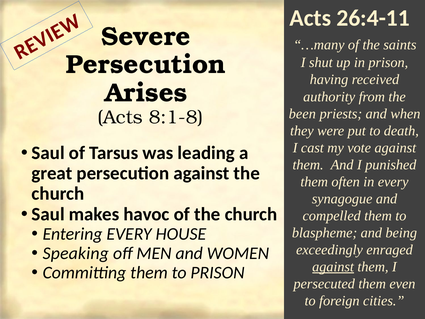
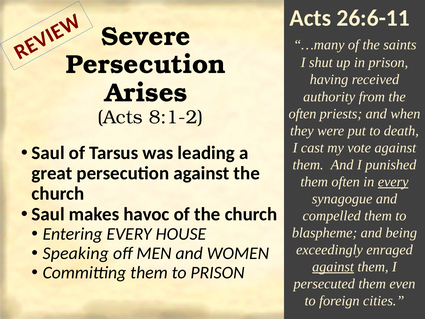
26:4-11: 26:4-11 -> 26:6-11 (373, 18)
been: been -> often (302, 114)
8:1-8: 8:1-8 -> 8:1-2 (176, 117)
every underline: none -> present (393, 182)
